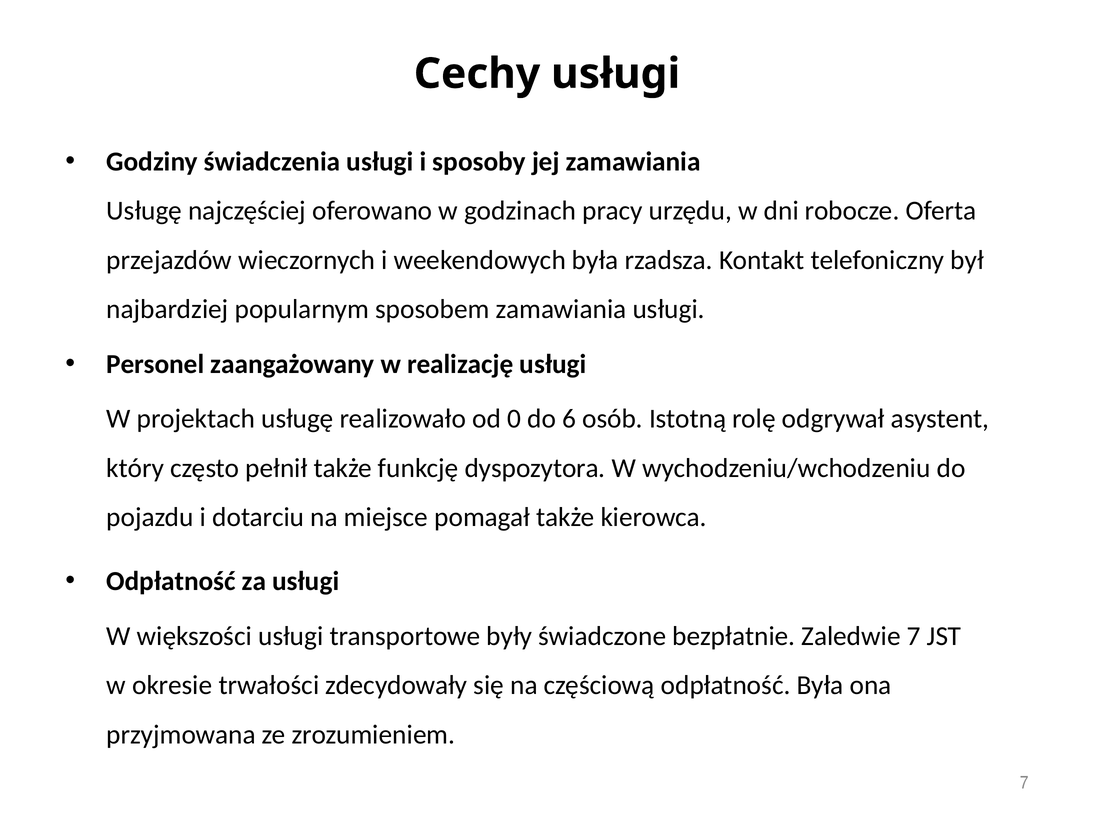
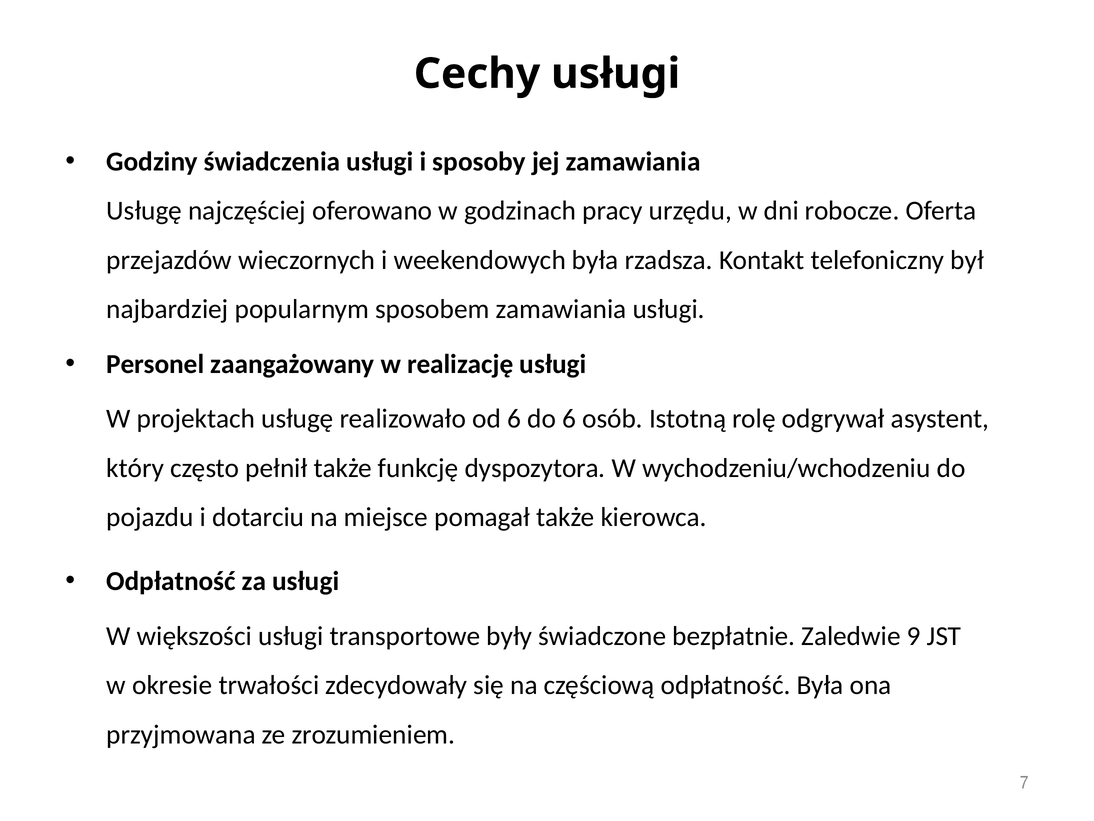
od 0: 0 -> 6 (514, 419)
Zaledwie 7: 7 -> 9 (914, 636)
